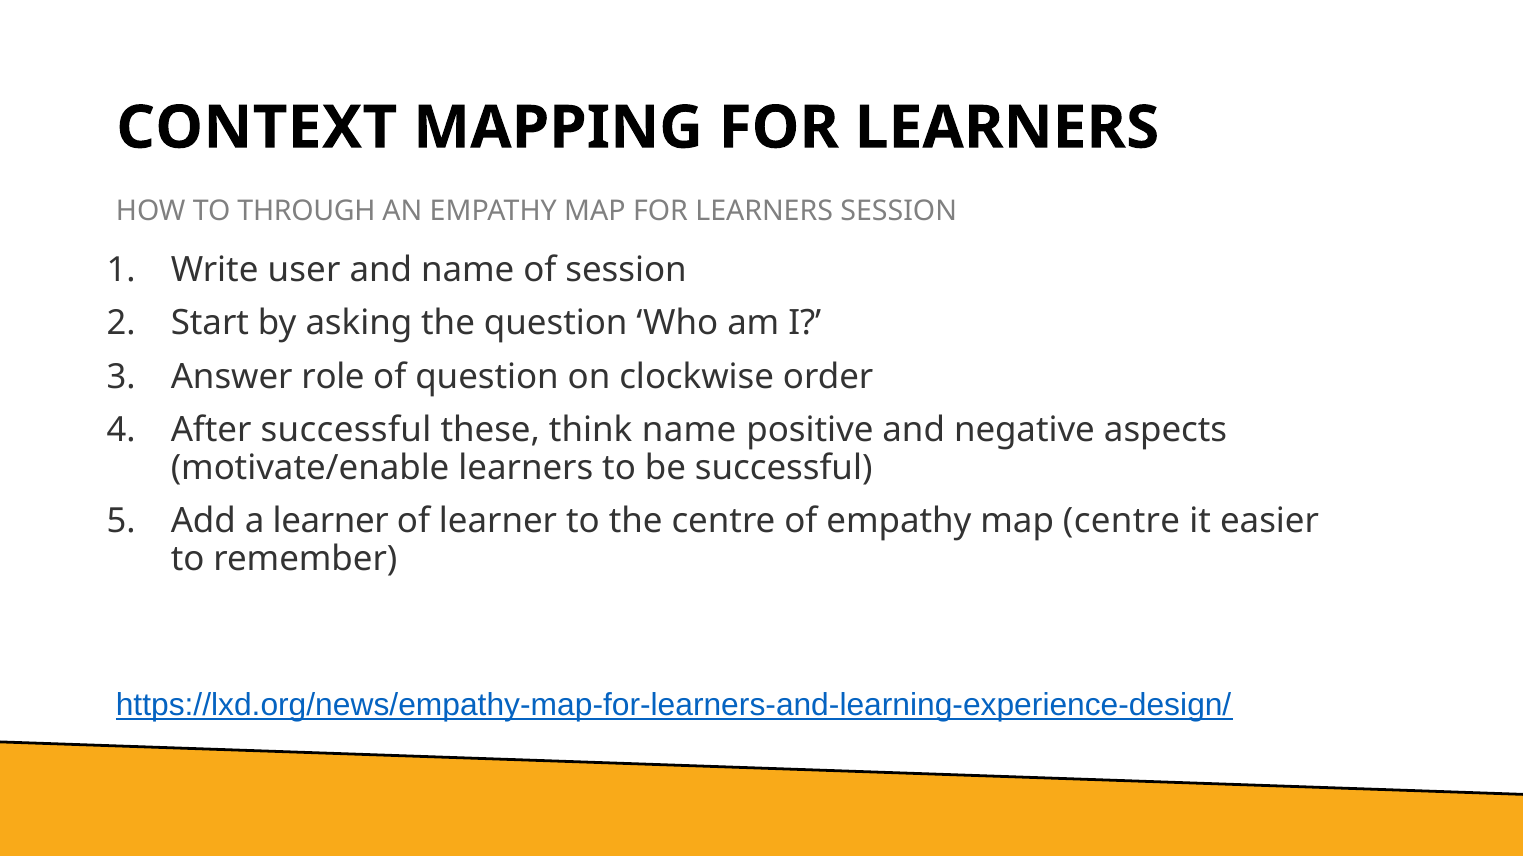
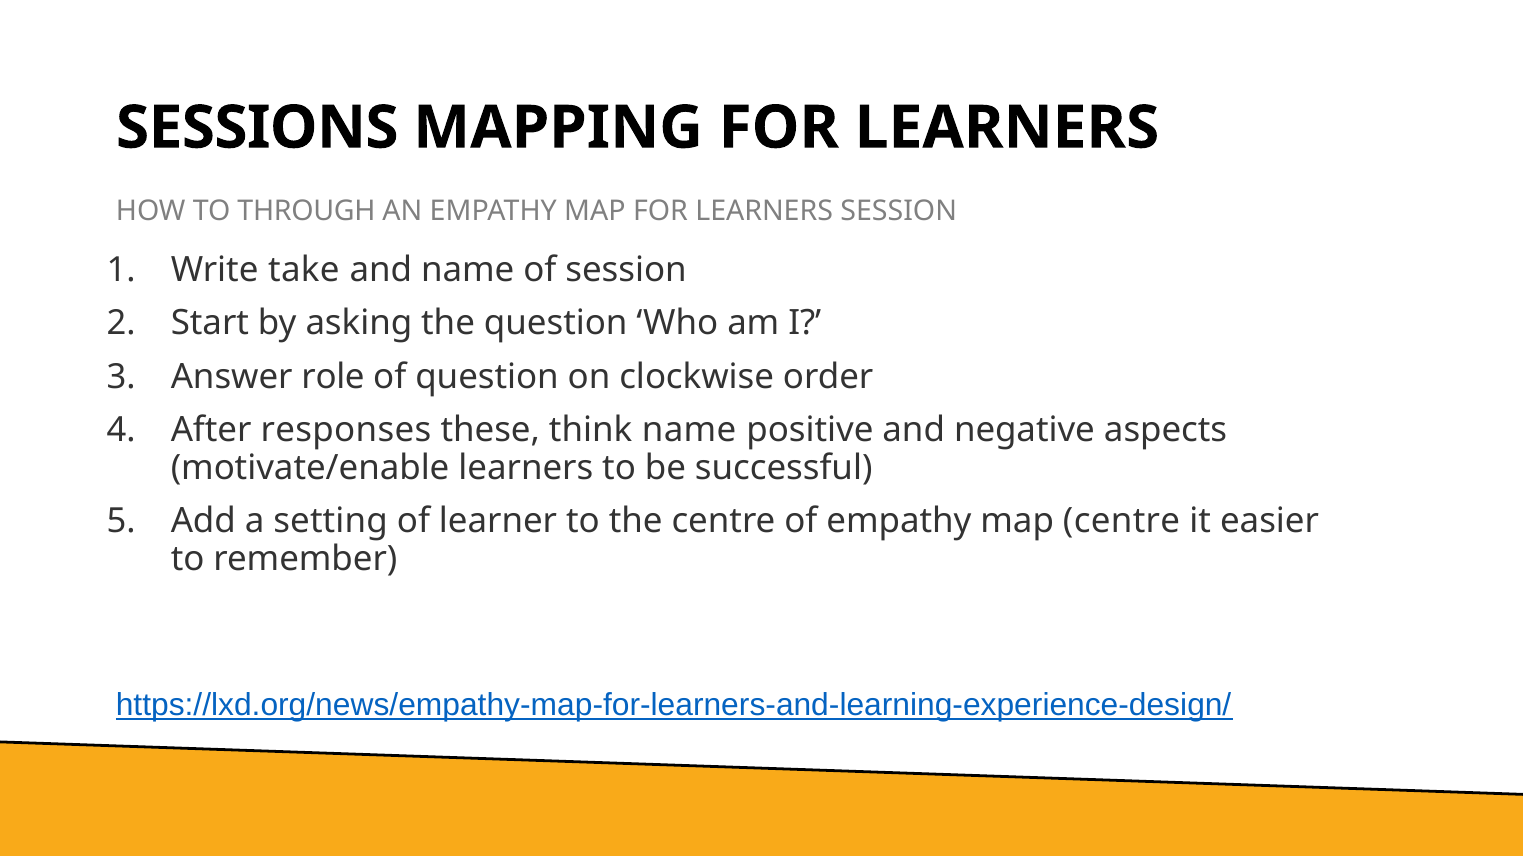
CONTEXT: CONTEXT -> SESSIONS (257, 128)
user: user -> take (304, 270)
After successful: successful -> responses (346, 431)
a learner: learner -> setting (331, 522)
